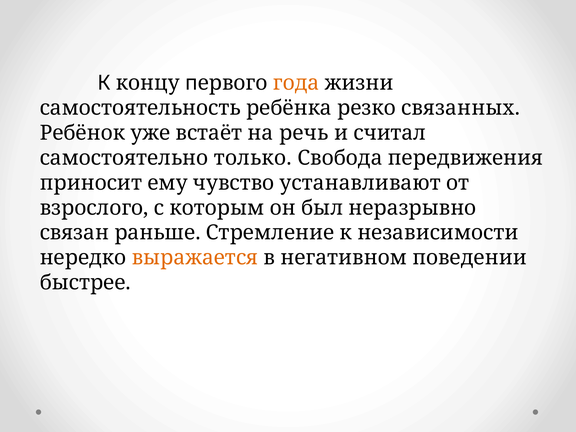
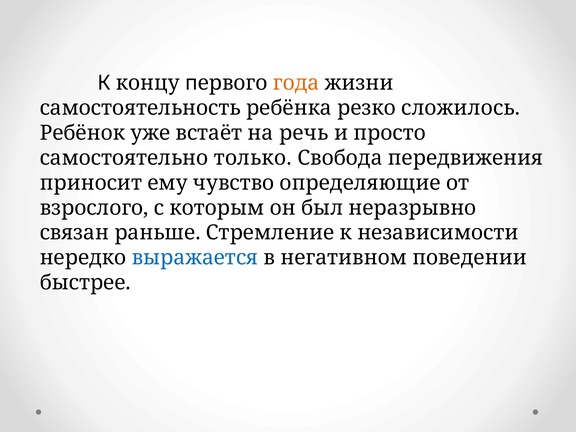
связанных: связанных -> сложилось (461, 108)
считал: считал -> просто (390, 133)
устанавливают: устанавливают -> определяющие (360, 183)
выражается colour: orange -> blue (195, 258)
